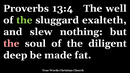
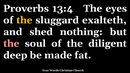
well: well -> eyes (116, 8)
the colour: light green -> yellow (24, 20)
slew: slew -> shed (41, 32)
